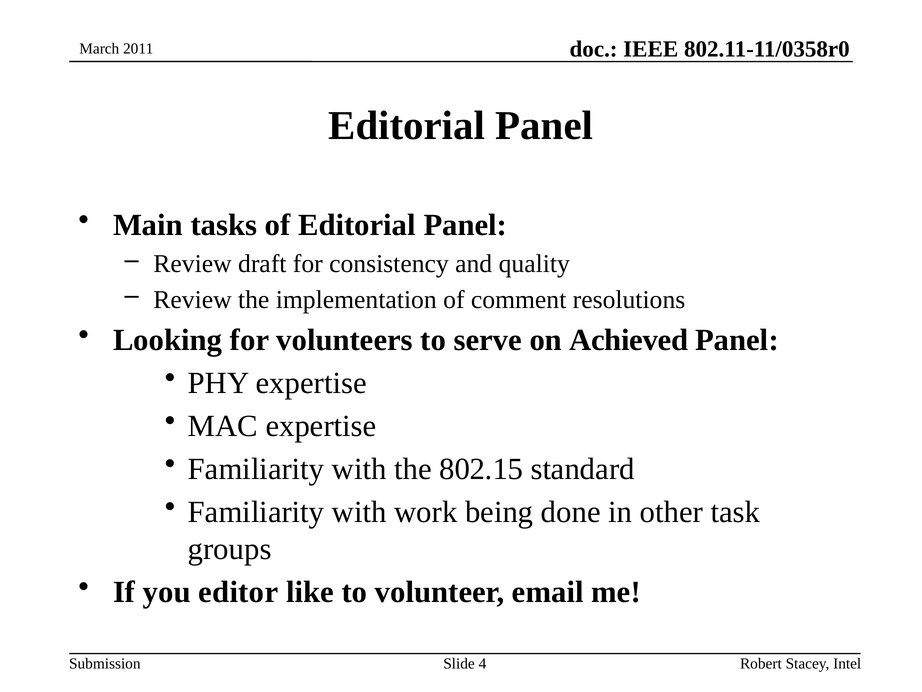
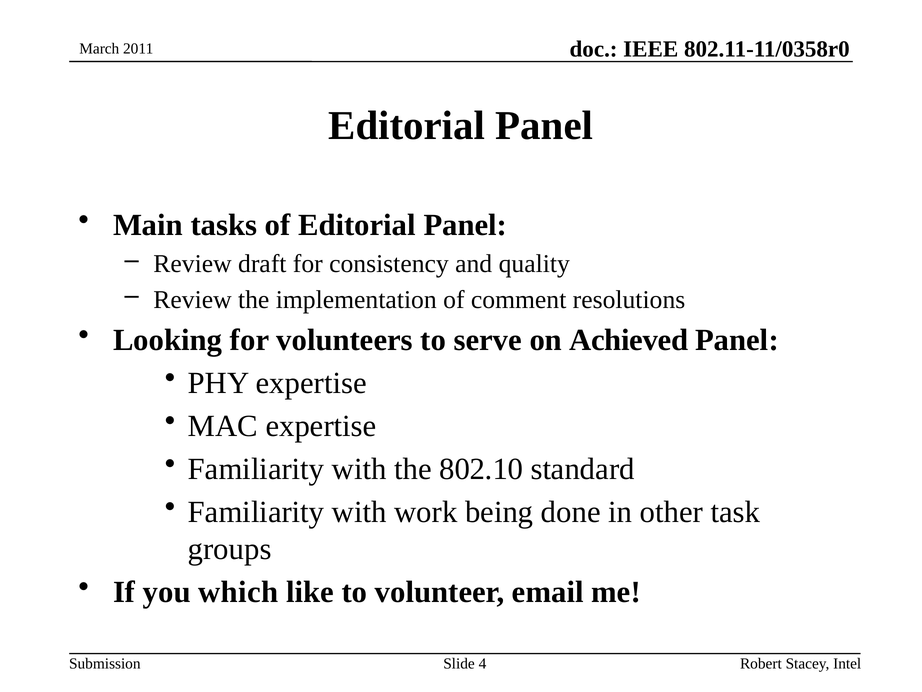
802.15: 802.15 -> 802.10 (481, 469)
editor: editor -> which (238, 592)
